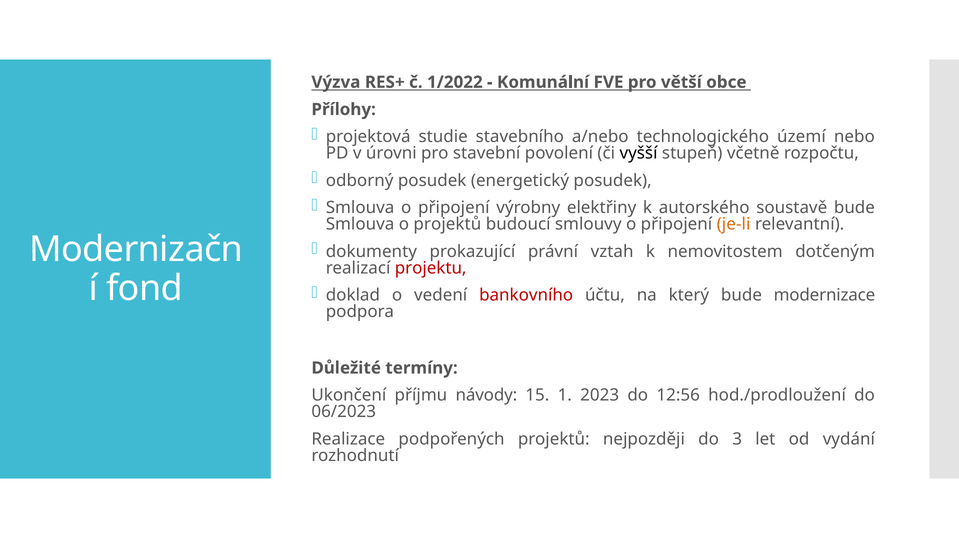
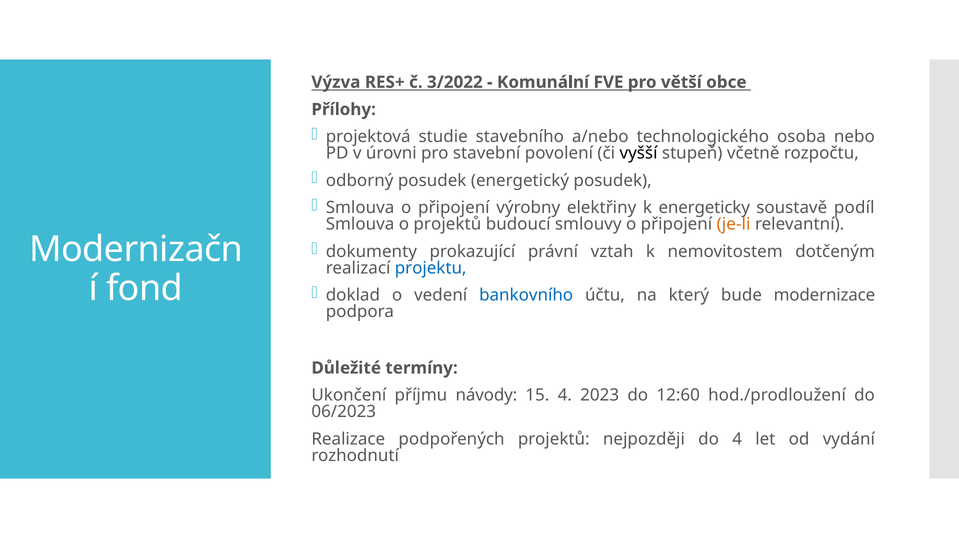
1/2022: 1/2022 -> 3/2022 (455, 82)
území: území -> osoba (801, 137)
autorského: autorského -> energeticky (704, 208)
soustavě bude: bude -> podíl (854, 208)
projektu colour: red -> blue (431, 268)
bankovního colour: red -> blue (526, 295)
15 1: 1 -> 4 (565, 396)
12:56: 12:56 -> 12:60 (678, 396)
do 3: 3 -> 4 (737, 439)
